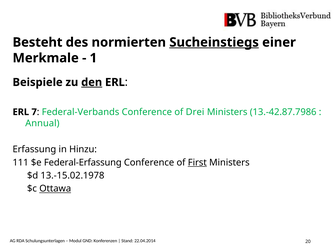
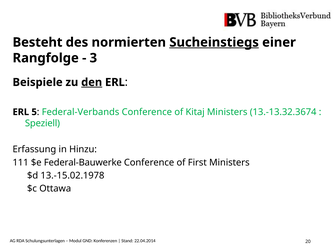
Merkmale: Merkmale -> Rangfolge (46, 58)
1: 1 -> 3 (93, 58)
7: 7 -> 5 (34, 112)
Drei: Drei -> Kitaj (195, 112)
13.-42.87.7986: 13.-42.87.7986 -> 13.-13.32.3674 (283, 112)
Annual: Annual -> Speziell (42, 123)
Federal-Erfassung: Federal-Erfassung -> Federal-Bauwerke (83, 162)
First underline: present -> none (197, 162)
Ottawa underline: present -> none (55, 188)
